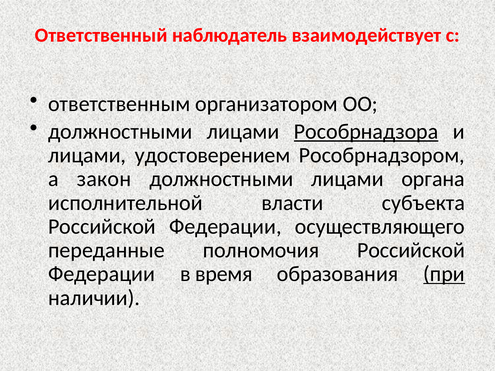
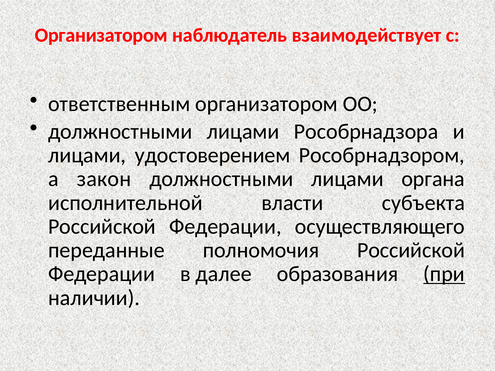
Ответственный: Ответственный -> Организатором (101, 35)
Рособрнадзора underline: present -> none (366, 132)
время: время -> далее (224, 274)
